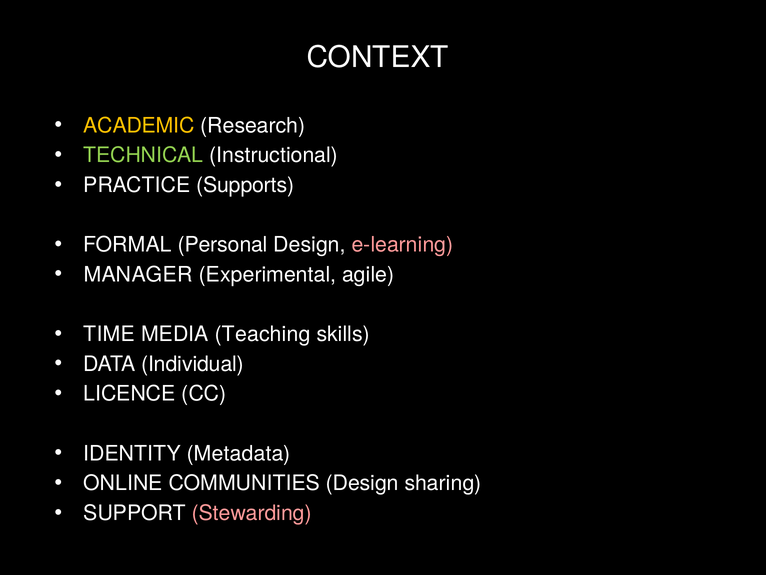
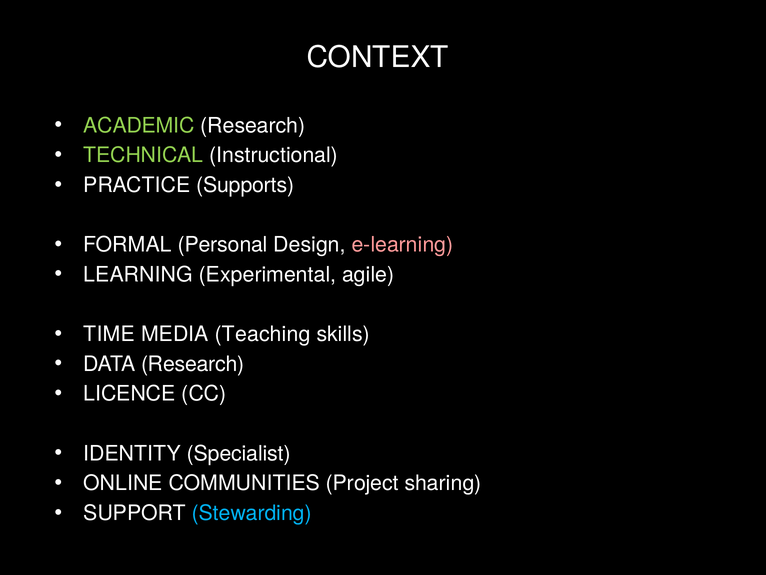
ACADEMIC colour: yellow -> light green (139, 125)
MANAGER: MANAGER -> LEARNING (138, 274)
DATA Individual: Individual -> Research (193, 364)
Metadata: Metadata -> Specialist (239, 453)
COMMUNITIES Design: Design -> Project (362, 483)
Stewarding colour: pink -> light blue (252, 513)
